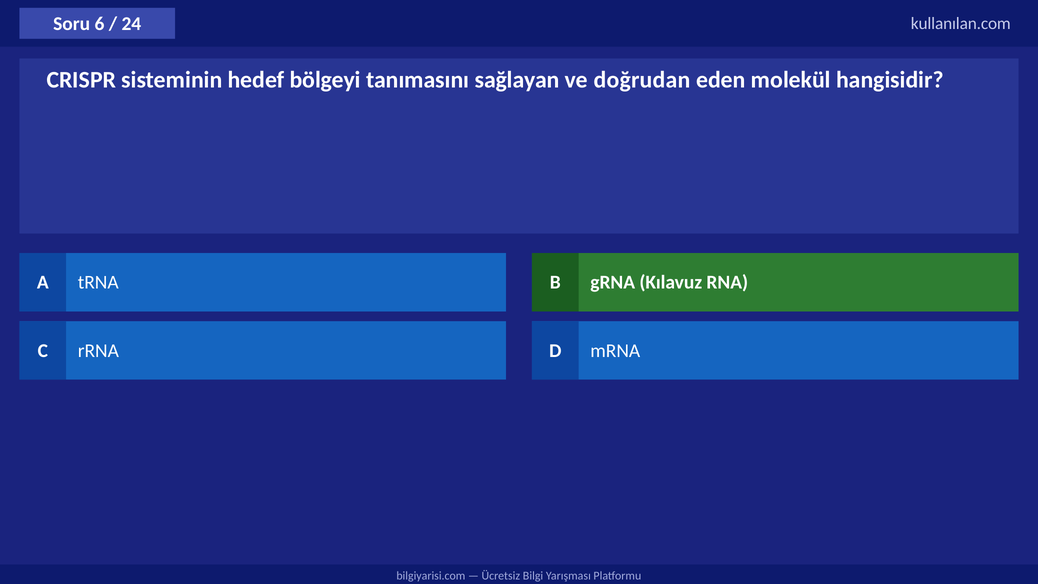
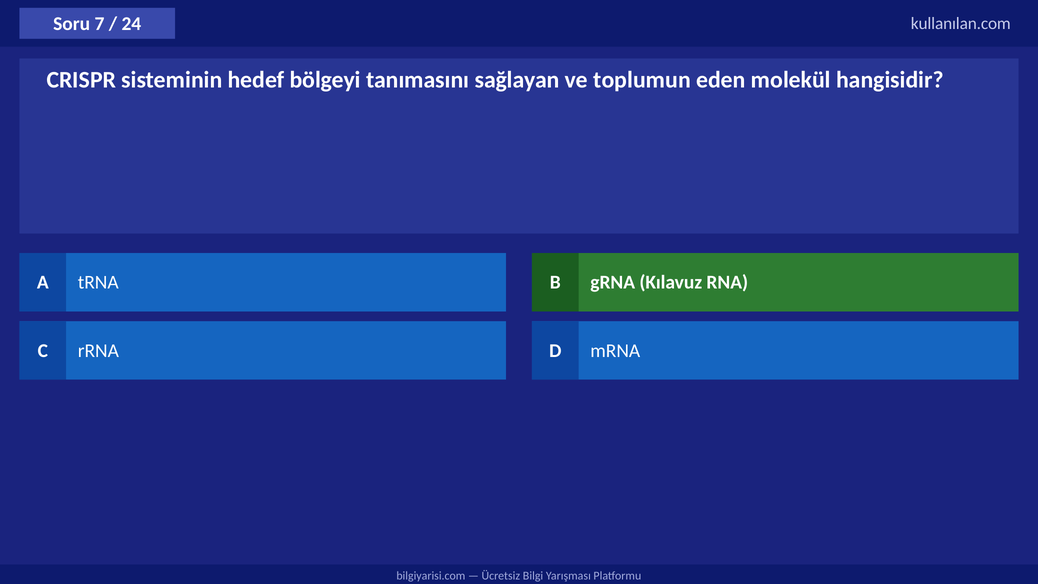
6: 6 -> 7 (99, 24)
doğrudan: doğrudan -> toplumun (642, 80)
